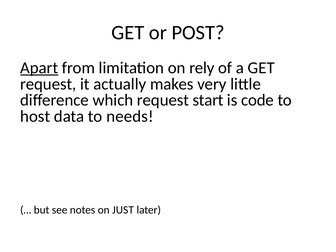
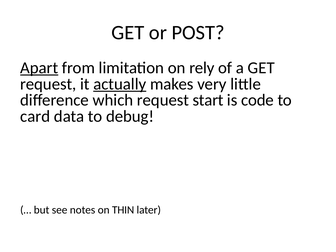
actually underline: none -> present (120, 84)
host: host -> card (35, 116)
needs: needs -> debug (130, 116)
JUST: JUST -> THIN (123, 210)
